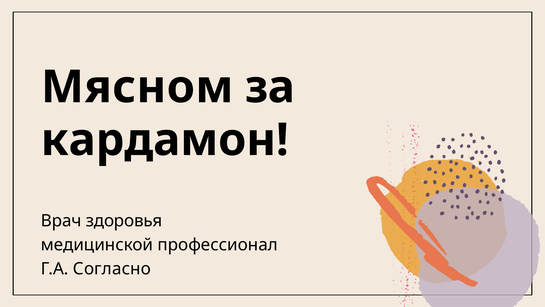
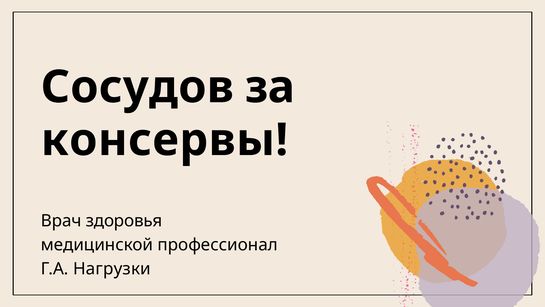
Мясном: Мясном -> Сосудов (137, 87)
кардамон: кардамон -> консервы (164, 140)
Согласно: Согласно -> Нагрузки (112, 268)
